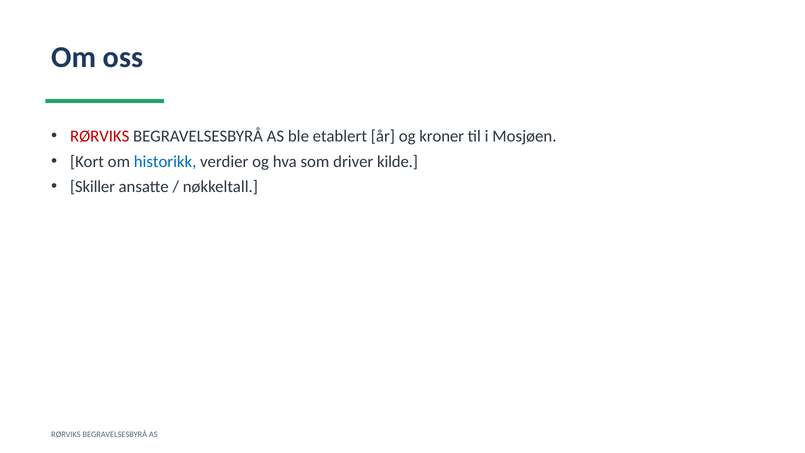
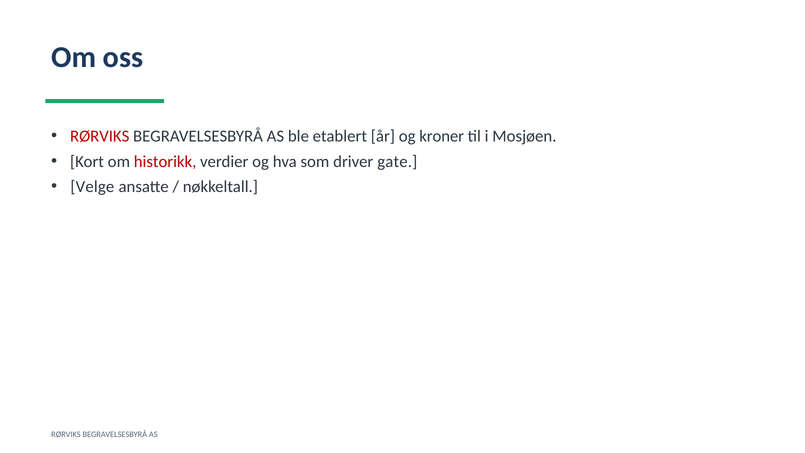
historikk colour: blue -> red (165, 162)
kilde: kilde -> gate (397, 162)
Skiller: Skiller -> Velge (92, 187)
